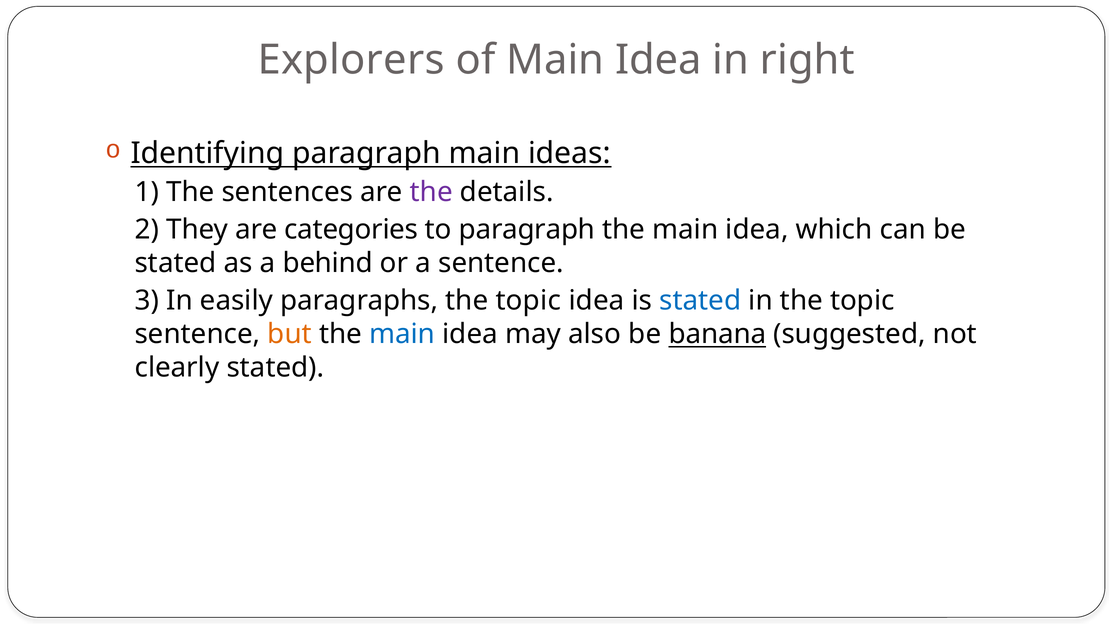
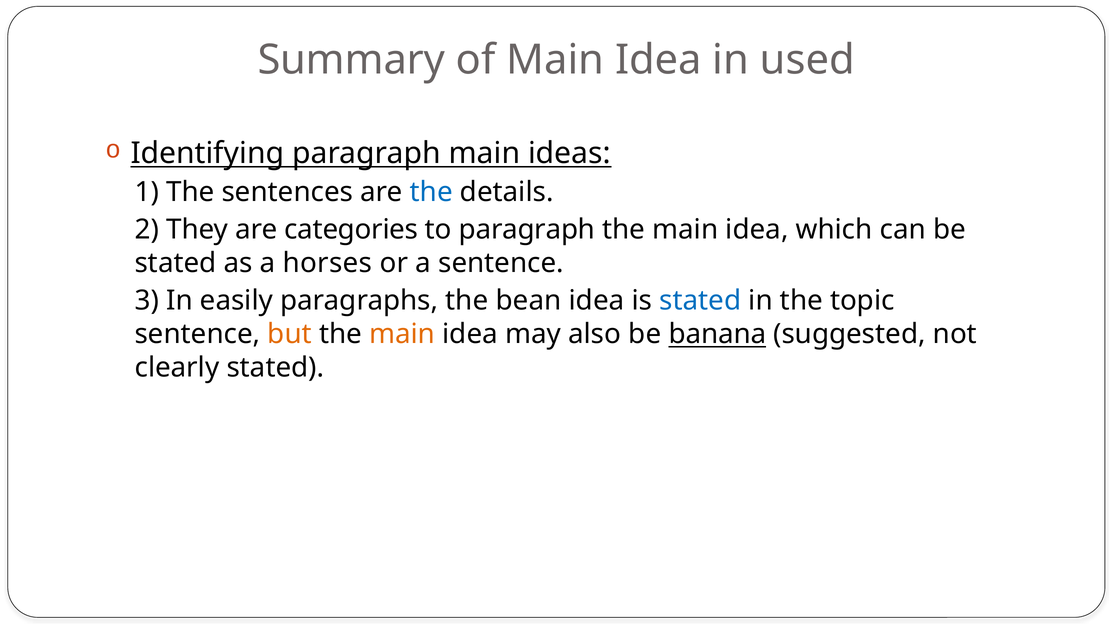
Explorers: Explorers -> Summary (351, 60)
right: right -> used (807, 60)
the colour: purple -> blue (431, 192)
behind: behind -> horses (327, 263)
paragraphs the topic: topic -> bean (528, 301)
main colour: blue -> orange (402, 334)
